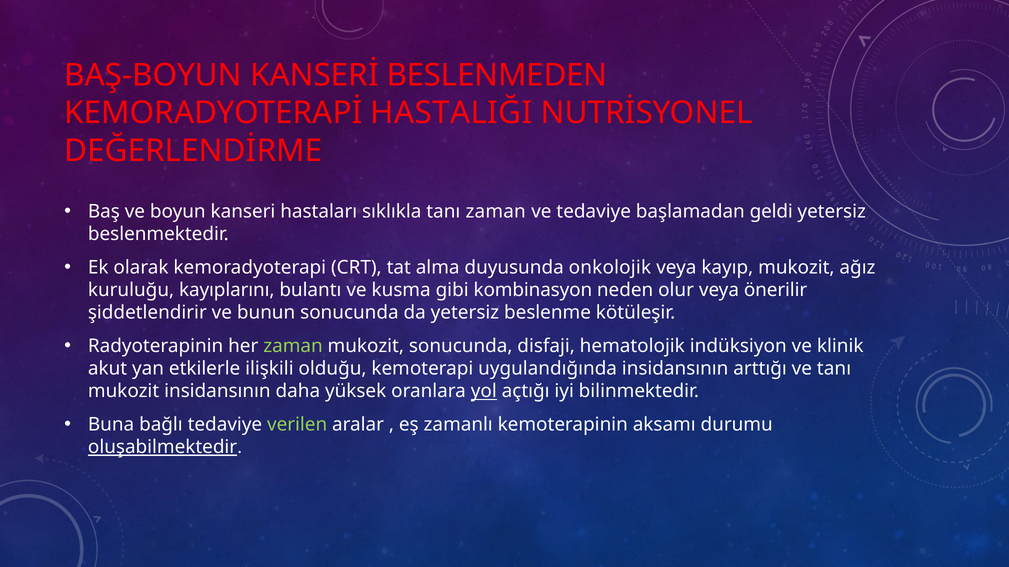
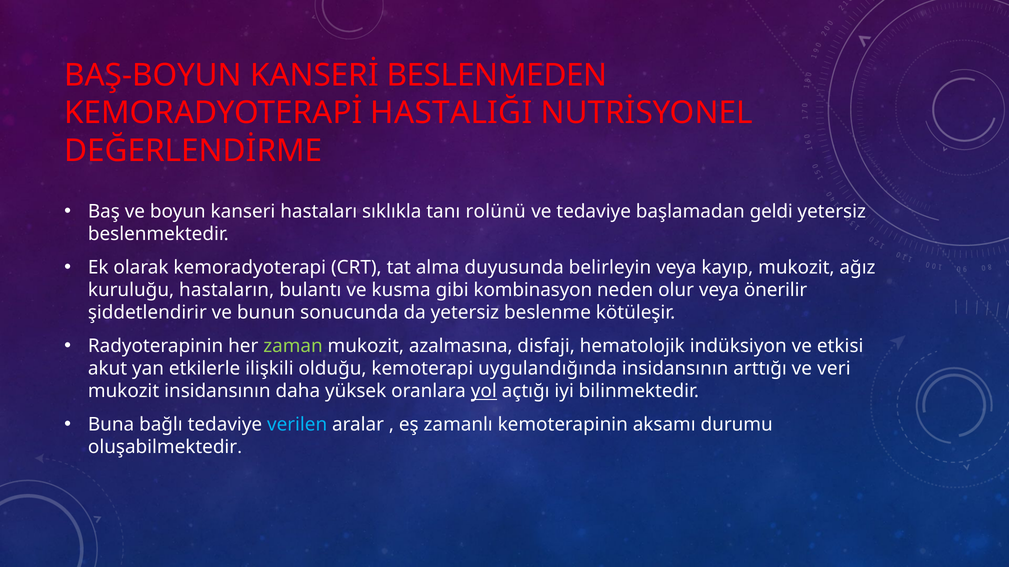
tanı zaman: zaman -> rolünü (496, 212)
onkolojik: onkolojik -> belirleyin (610, 268)
kayıplarını: kayıplarını -> hastaların (227, 290)
mukozit sonucunda: sonucunda -> azalmasına (461, 346)
klinik: klinik -> etkisi (840, 346)
ve tanı: tanı -> veri (834, 369)
verilen colour: light green -> light blue (297, 425)
oluşabilmektedir underline: present -> none (163, 448)
